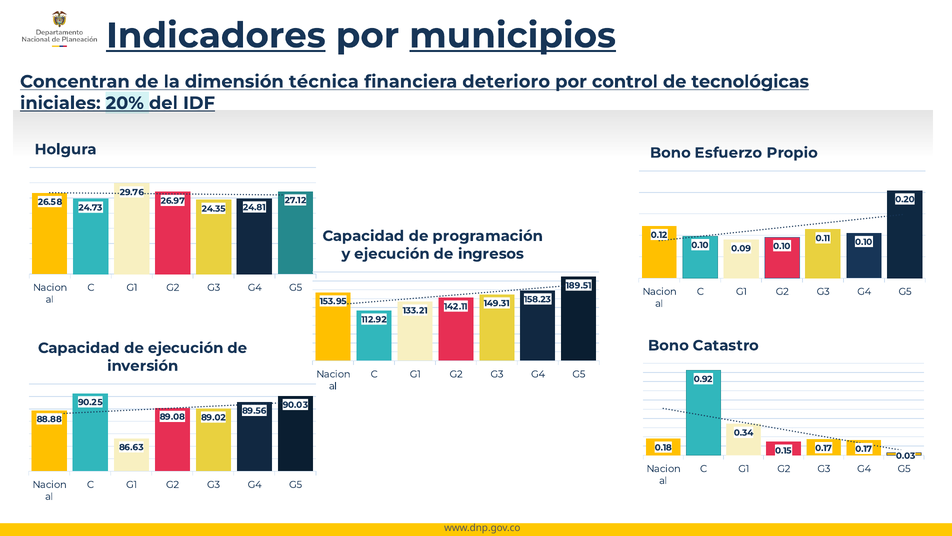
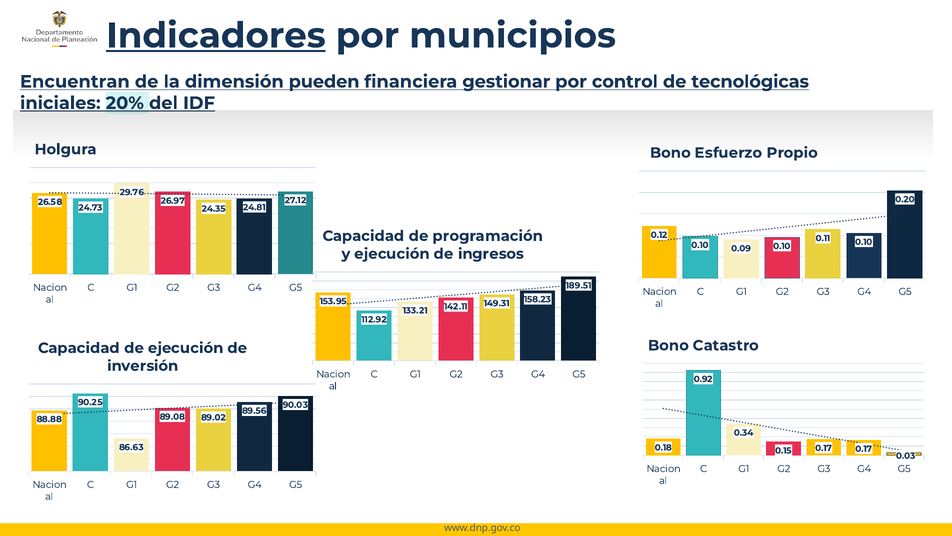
municipios underline: present -> none (513, 36)
Concentran: Concentran -> Encuentran (75, 82)
técnica: técnica -> pueden (324, 82)
deterioro: deterioro -> gestionar (506, 82)
